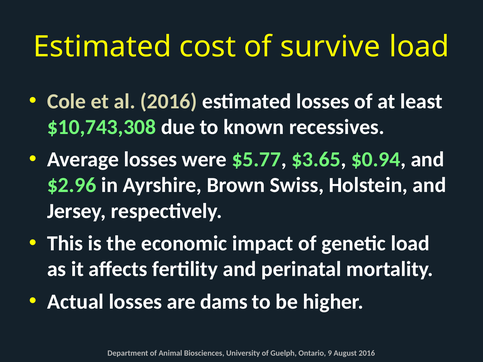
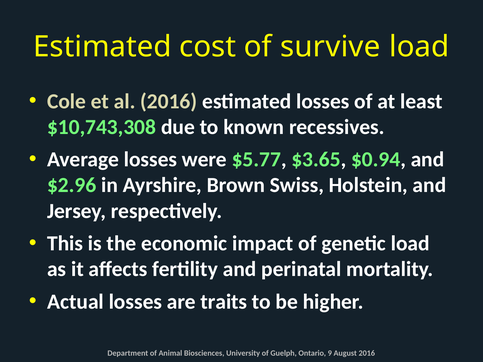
dams: dams -> traits (224, 302)
